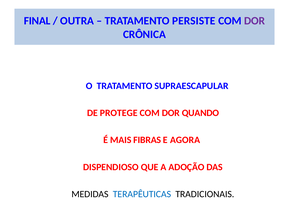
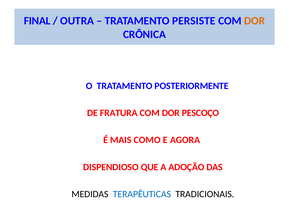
DOR colour: purple -> orange (255, 21)
SUPRAESCAPULAR: SUPRAESCAPULAR -> POSTERIORMENTE (192, 86)
PROTEGE: PROTEGE -> FRATURA (119, 113)
QUANDO: QUANDO -> PESCOÇO (200, 113)
FIBRAS: FIBRAS -> COMO (147, 140)
